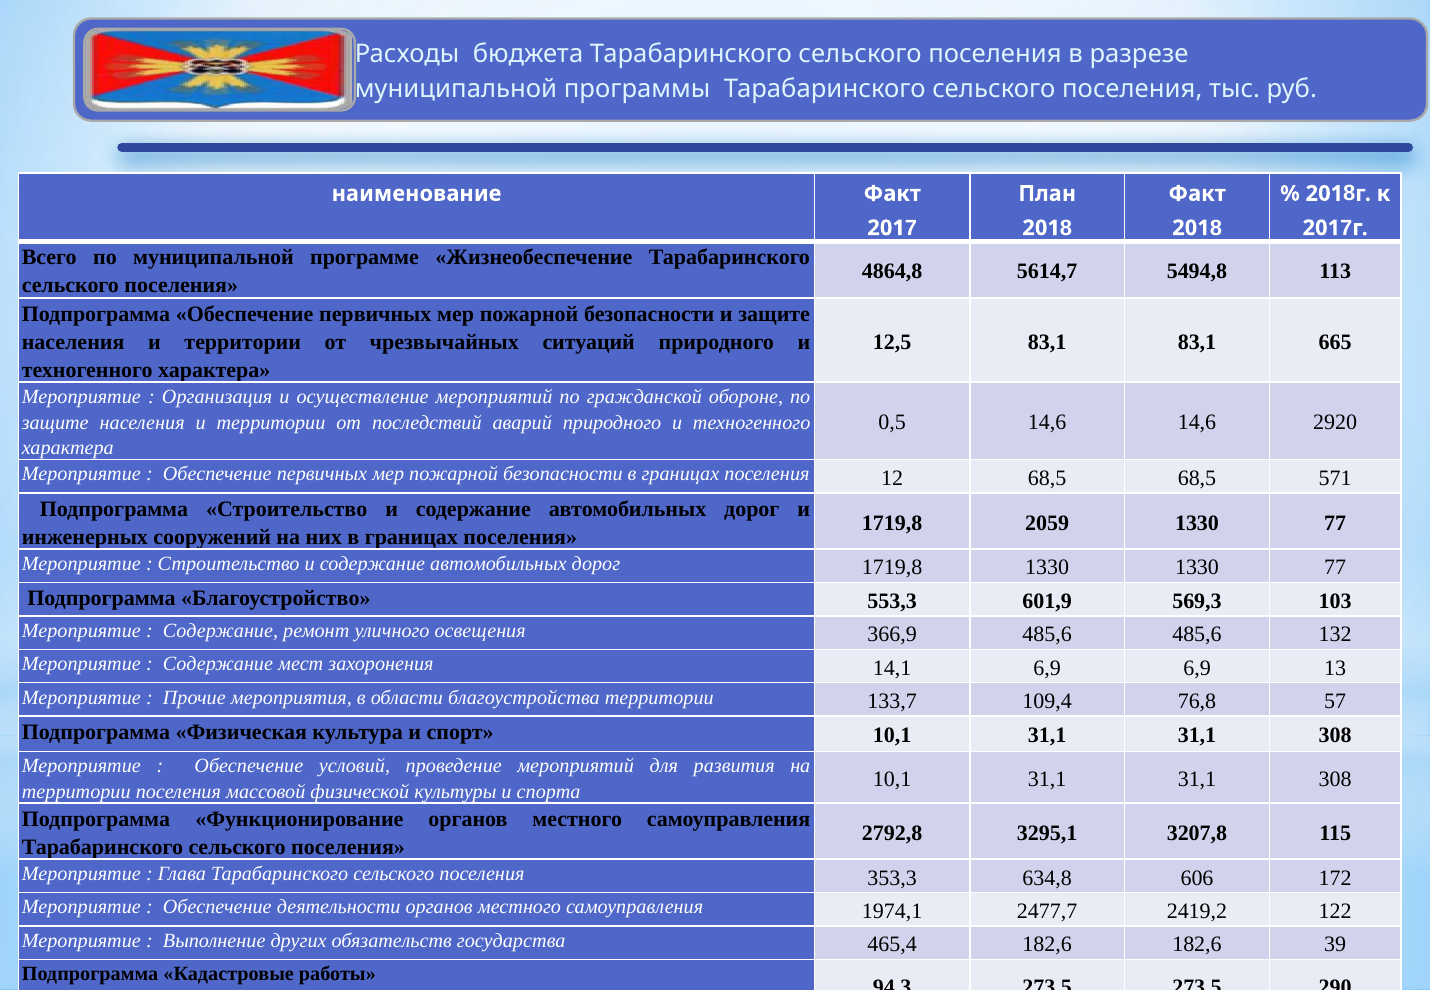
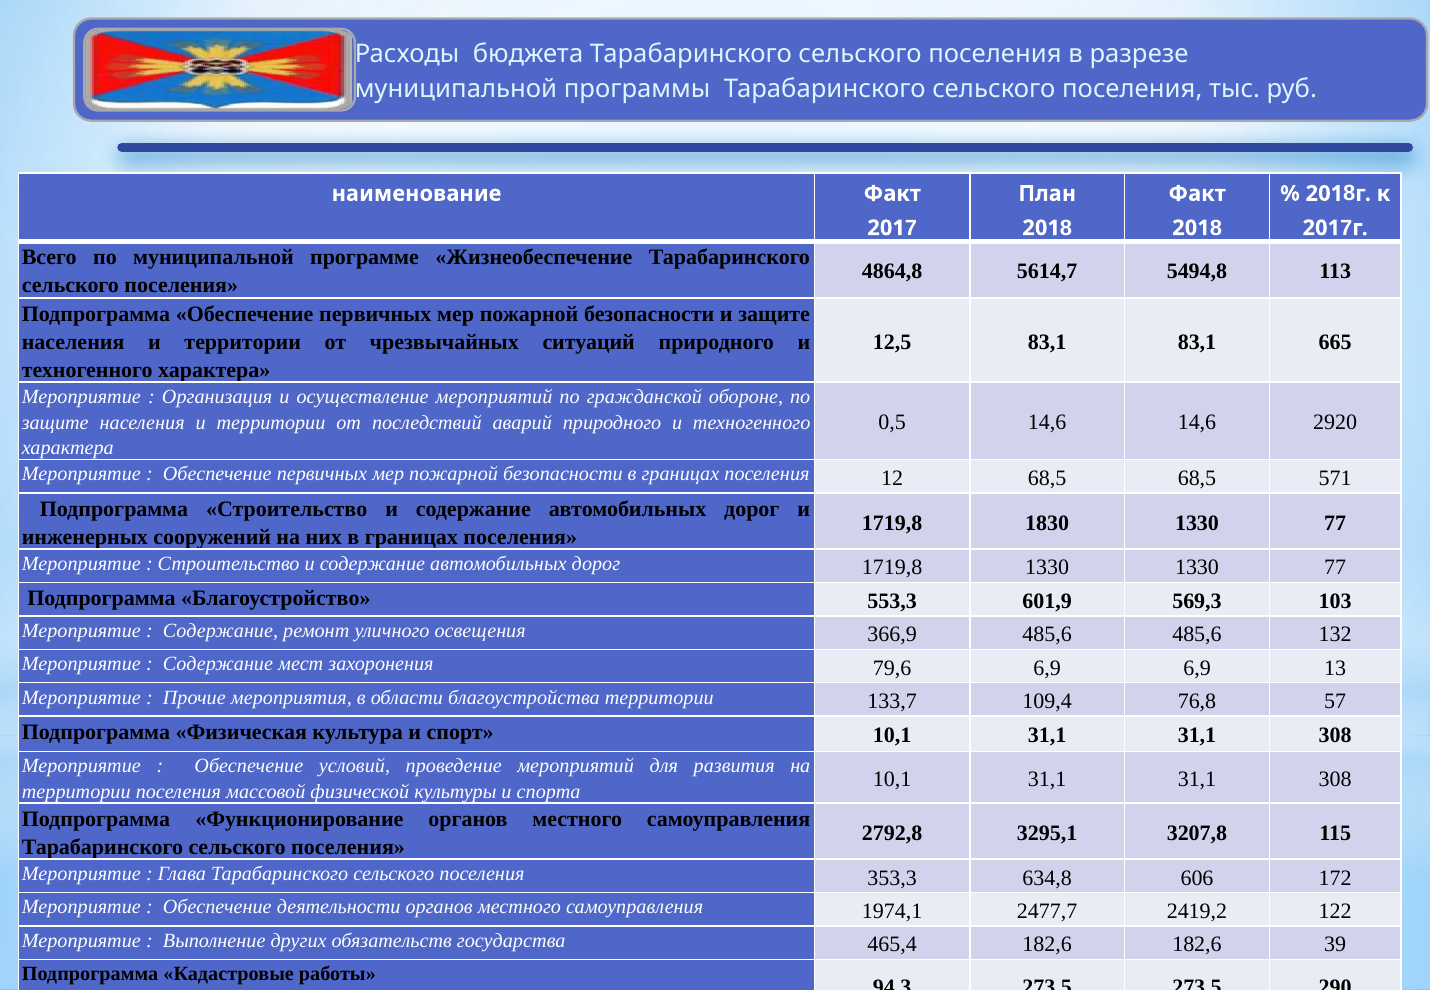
2059: 2059 -> 1830 (1047, 523)
14,1: 14,1 -> 79,6 (892, 668)
